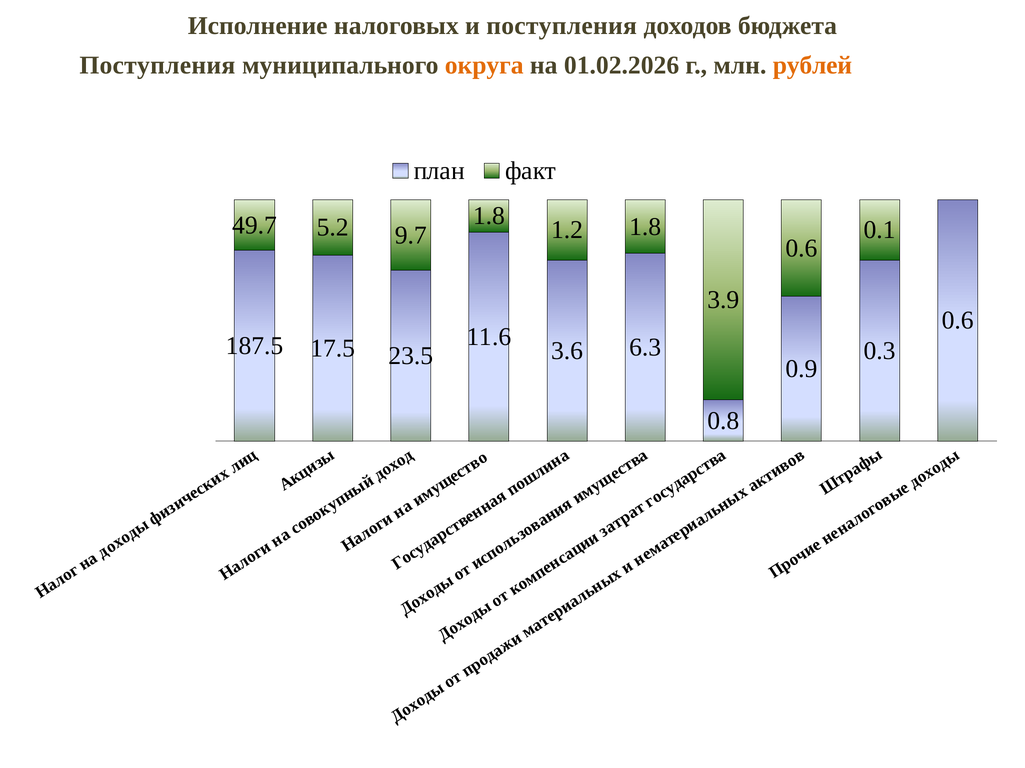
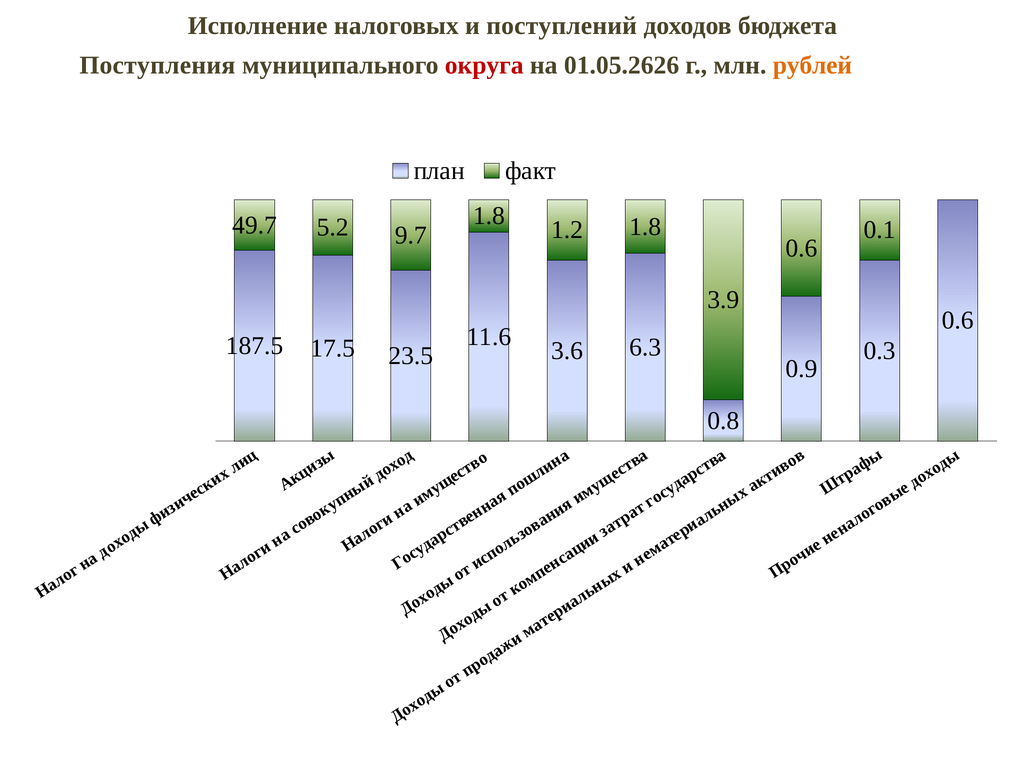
и поступления: поступления -> поступлений (562, 26)
округа colour: orange -> red (484, 65)
01.02.2026: 01.02.2026 -> 01.05.2626 (622, 65)
